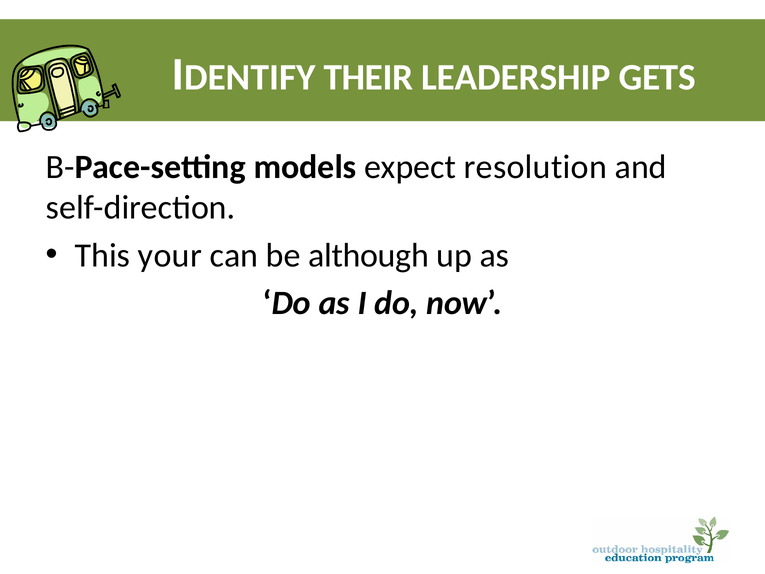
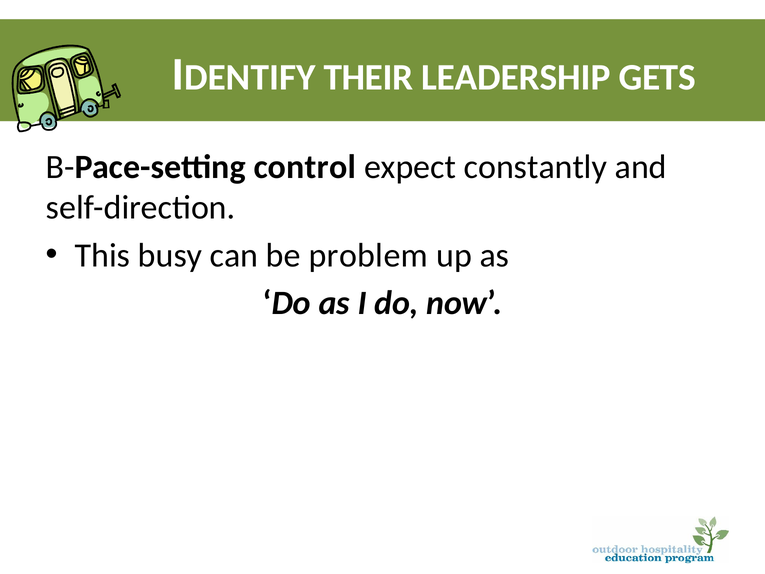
models: models -> control (305, 167)
resolution: resolution -> constantly (535, 167)
your: your -> busy (170, 255)
although: although -> problem (368, 255)
